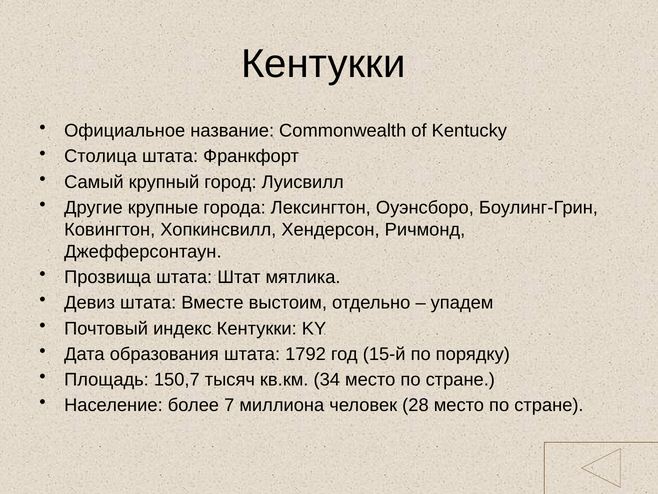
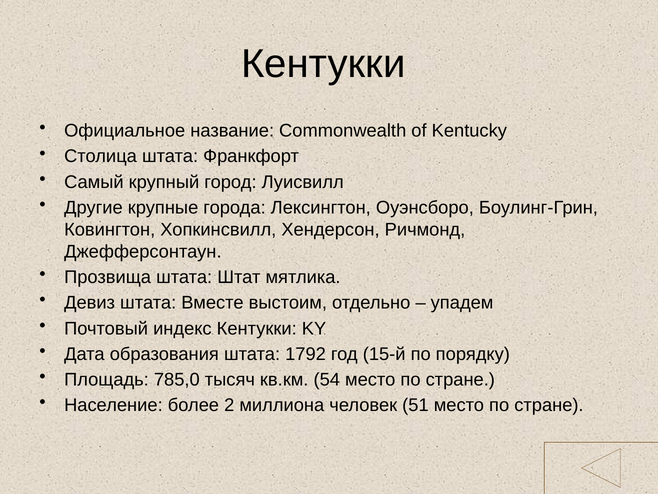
150,7: 150,7 -> 785,0 (177, 379)
34: 34 -> 54 (327, 379)
7: 7 -> 2 (229, 405)
28: 28 -> 51 (415, 405)
